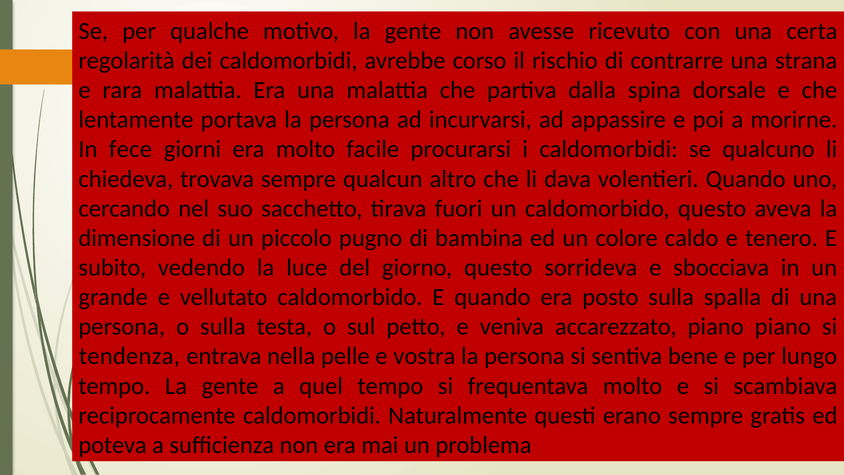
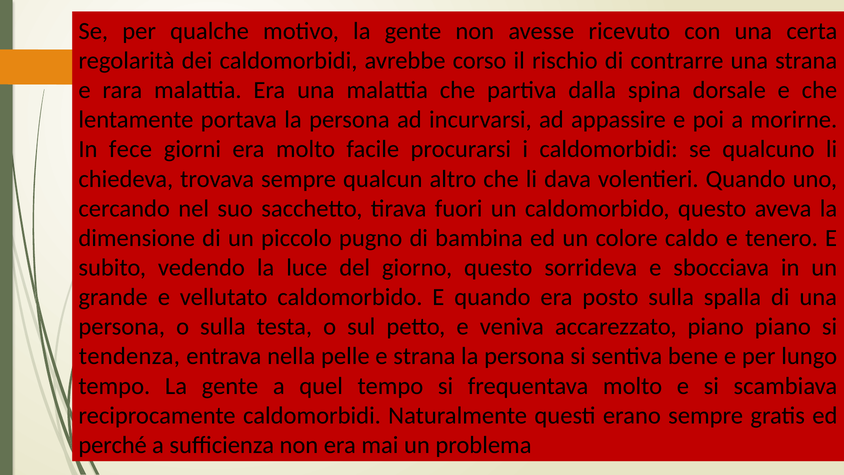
e vostra: vostra -> strana (424, 356)
poteva: poteva -> perché (113, 445)
